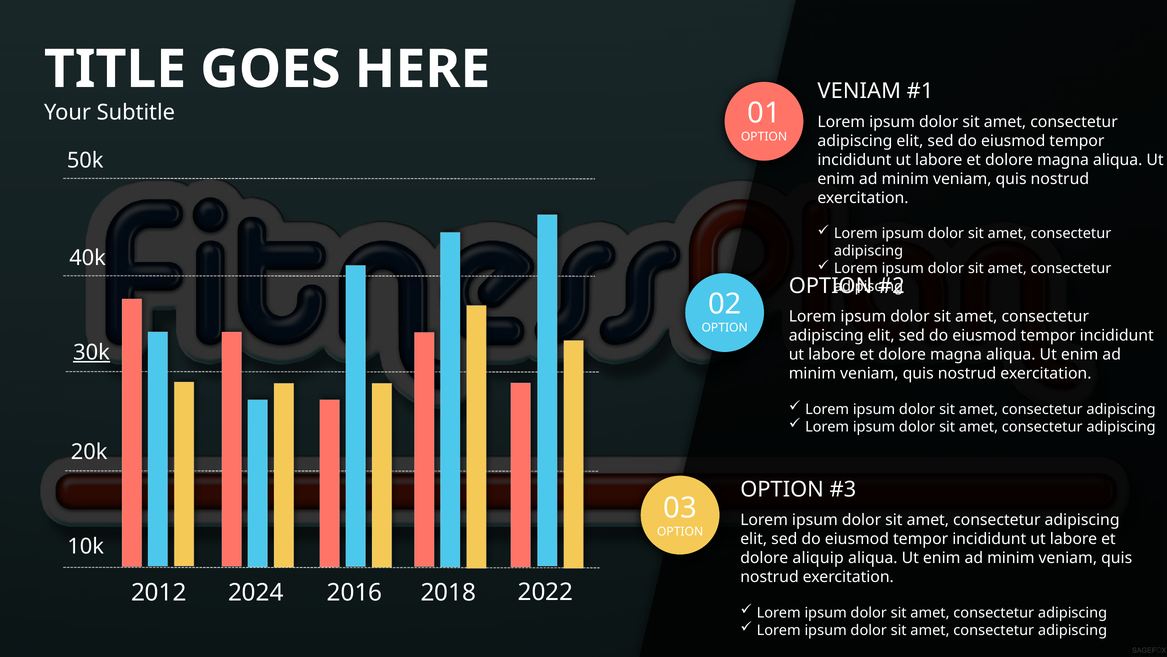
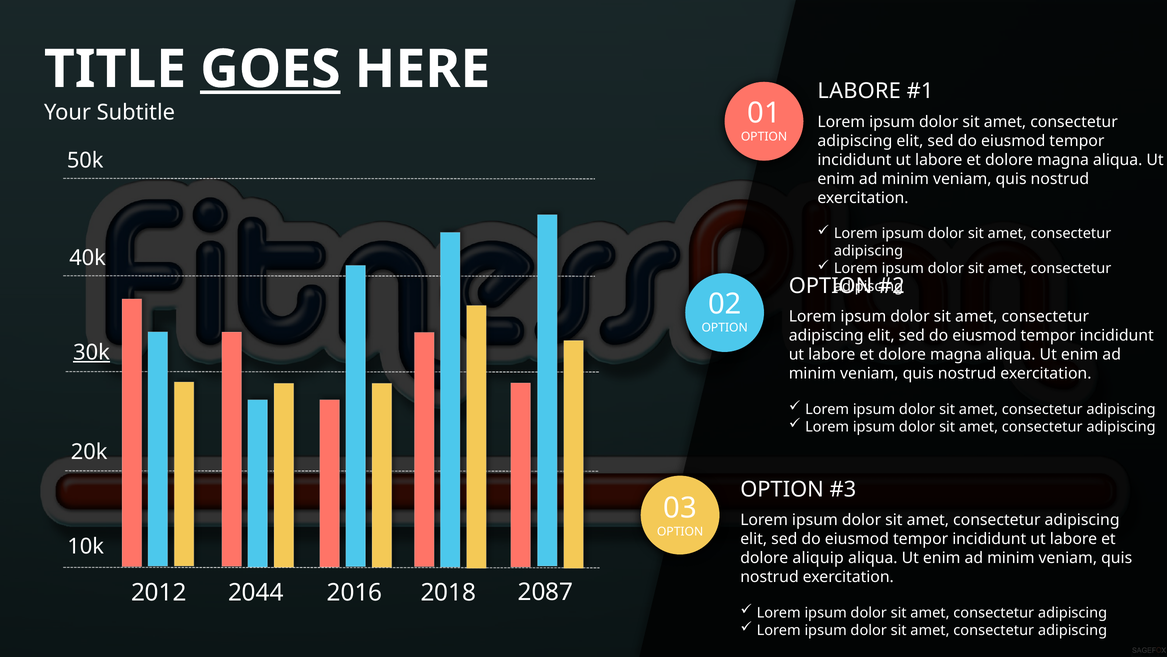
GOES underline: none -> present (270, 69)
VENIAM: VENIAM -> LABORE (859, 91)
2024: 2024 -> 2044 (256, 592)
2022: 2022 -> 2087 (545, 592)
